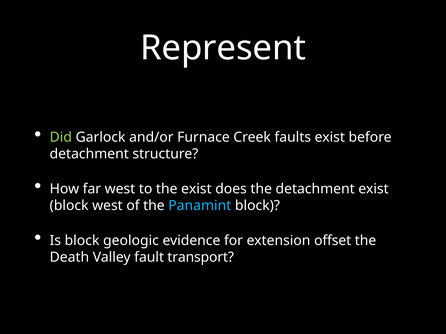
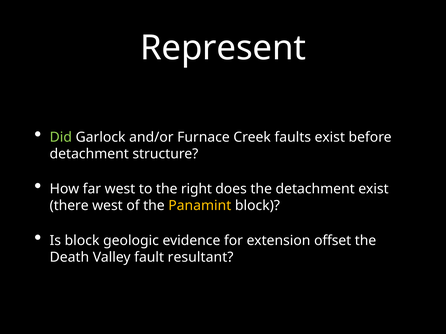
the exist: exist -> right (196, 189)
block: block -> there (69, 206)
Panamint colour: light blue -> yellow (200, 206)
transport: transport -> resultant (201, 258)
